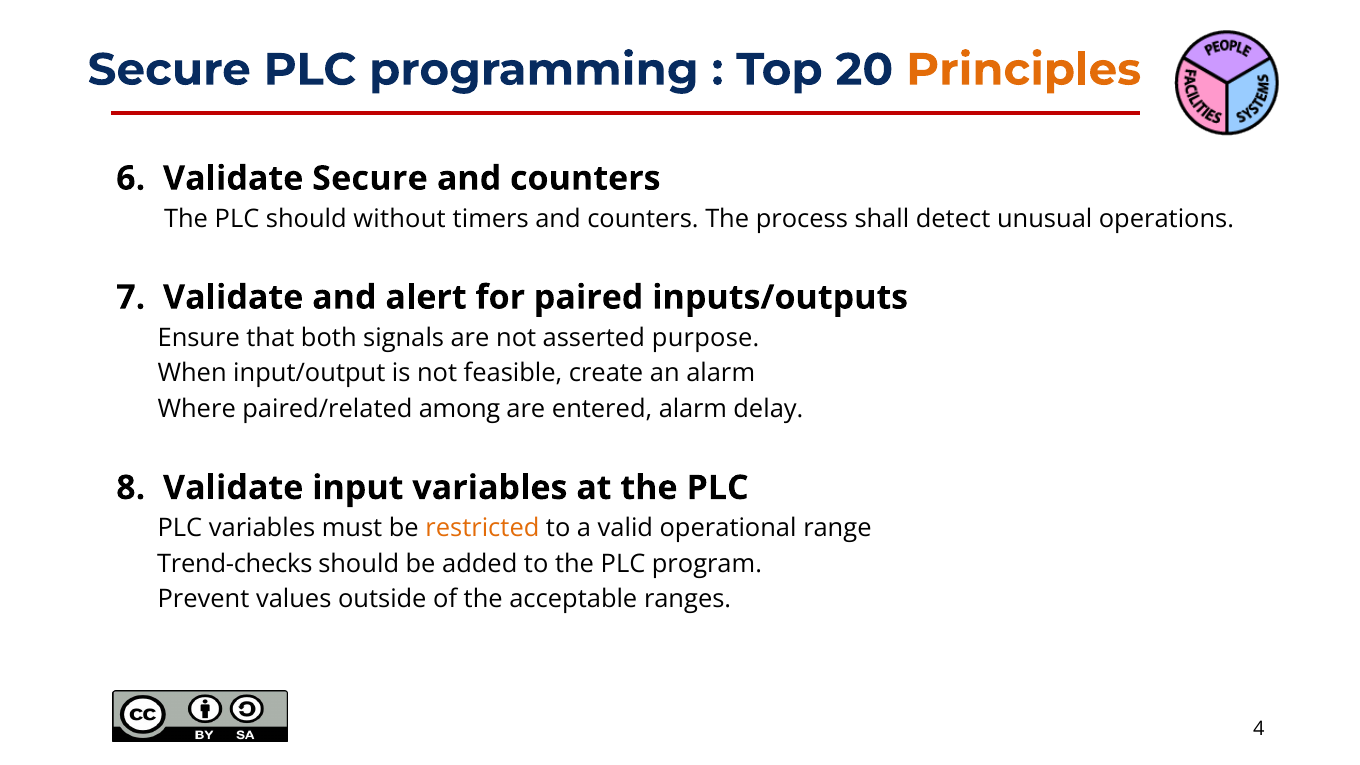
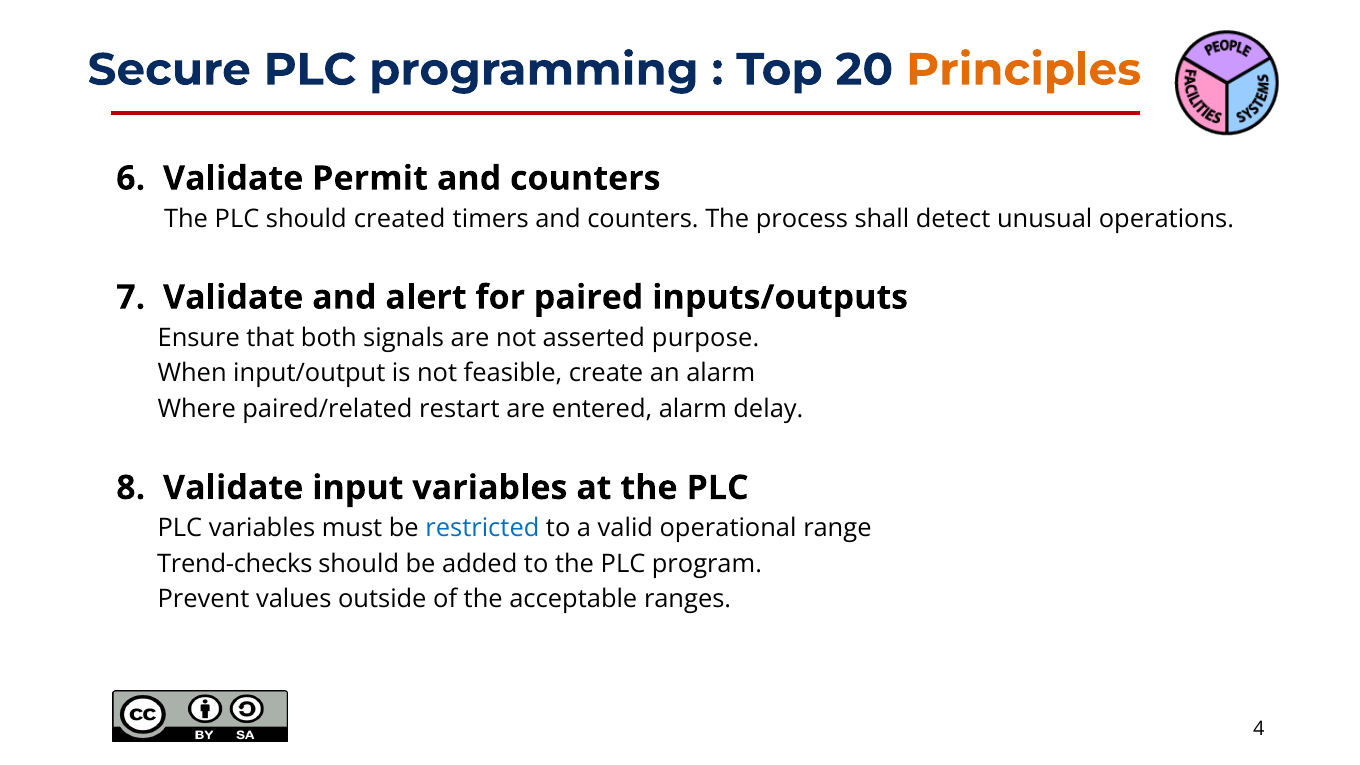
Validate Secure: Secure -> Permit (370, 178)
without: without -> created (400, 219)
among: among -> restart (459, 409)
restricted colour: orange -> blue (482, 528)
